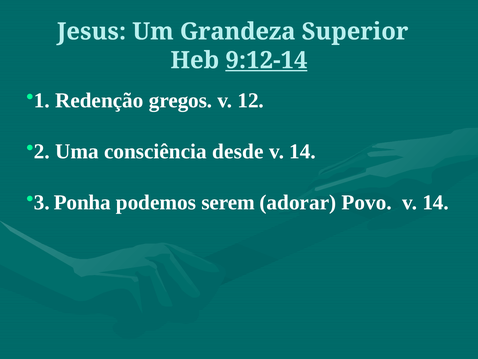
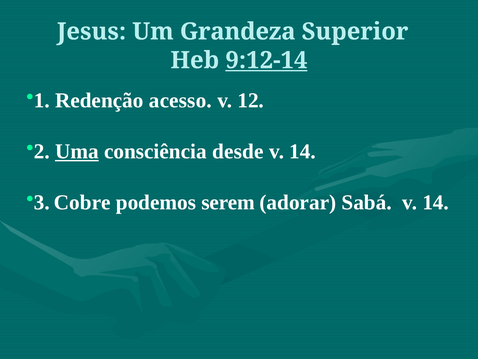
gregos: gregos -> acesso (180, 100)
Uma underline: none -> present (77, 151)
Ponha: Ponha -> Cobre (82, 202)
Povo: Povo -> Sabá (367, 202)
